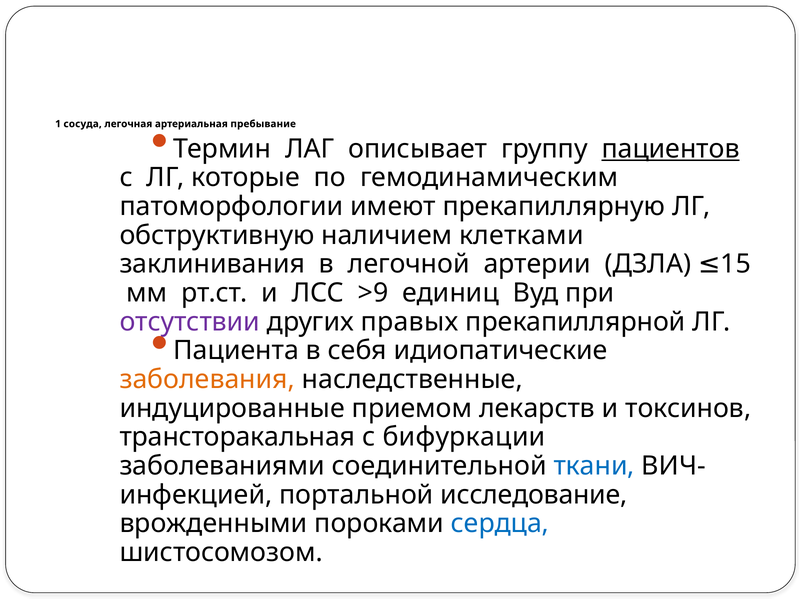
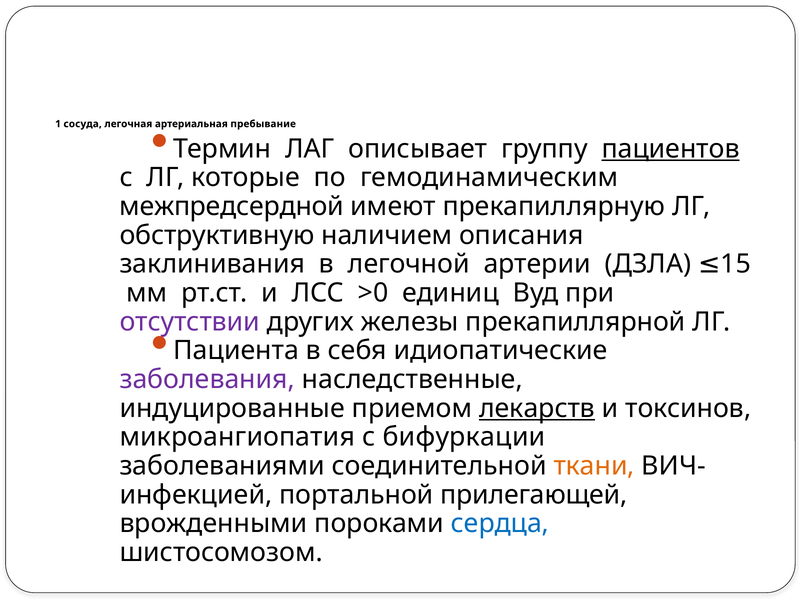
патоморфологии: патоморфологии -> межпредсердной (232, 206)
клетками: клетками -> описания (521, 235)
>9: >9 -> >0 (373, 293)
правых: правых -> железы (410, 322)
заболевания colour: orange -> purple (207, 379)
лекарств underline: none -> present (537, 408)
трансторакальная: трансторакальная -> микроангиопатия (237, 437)
ткани colour: blue -> orange (594, 466)
исследование: исследование -> прилегающей (534, 495)
